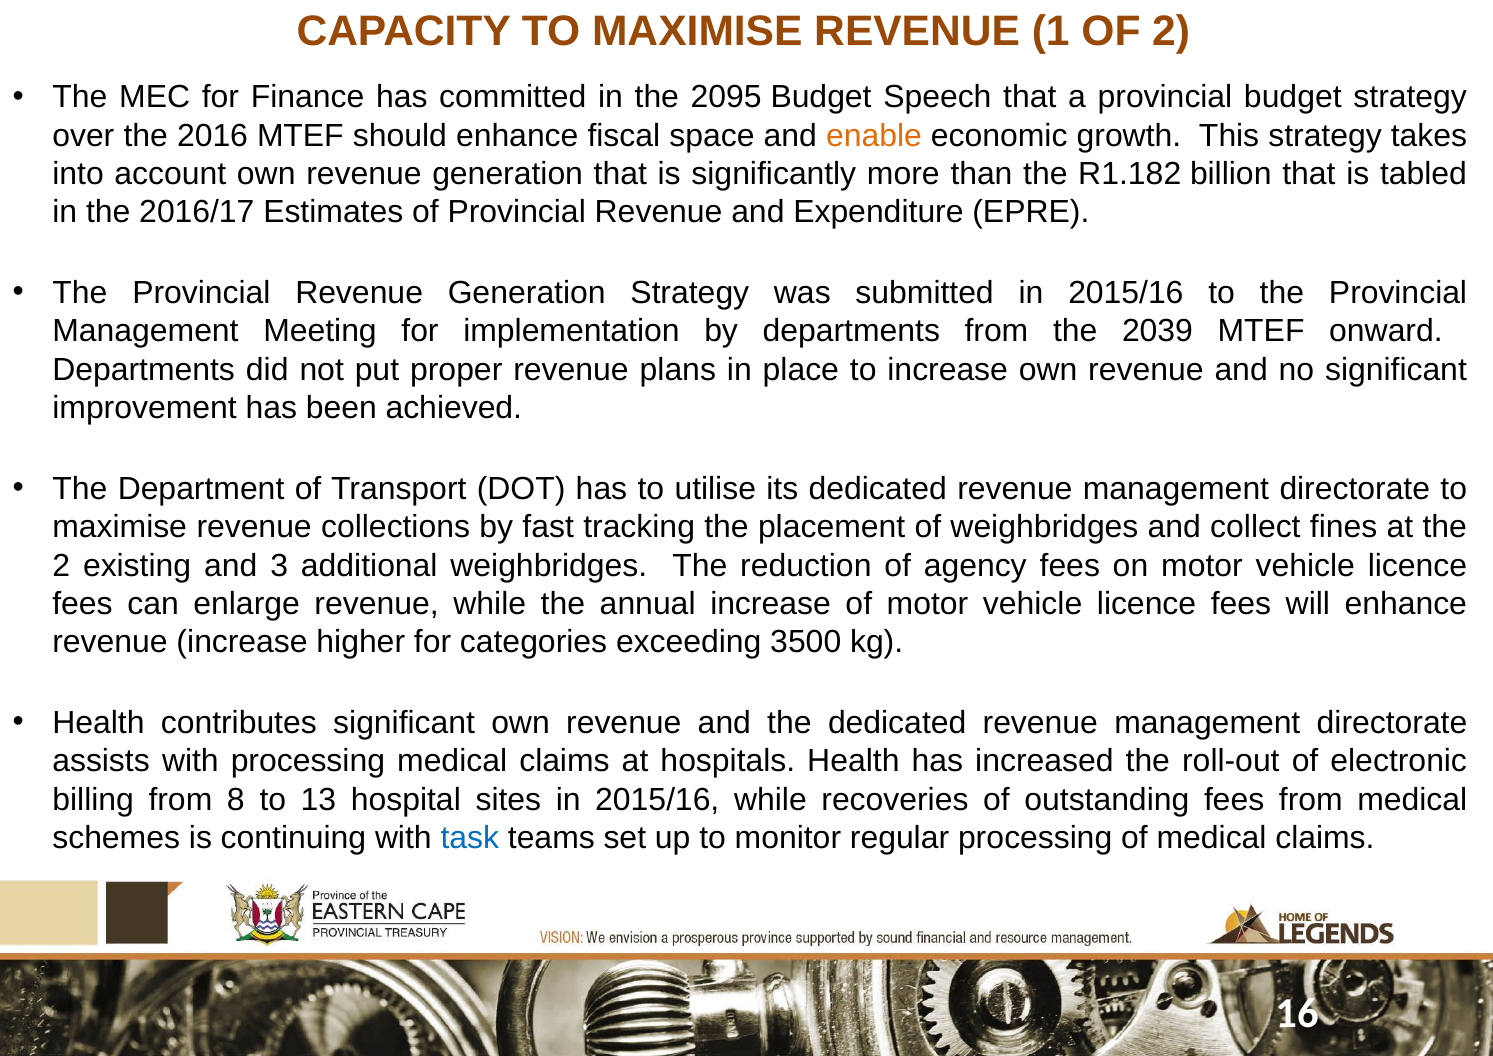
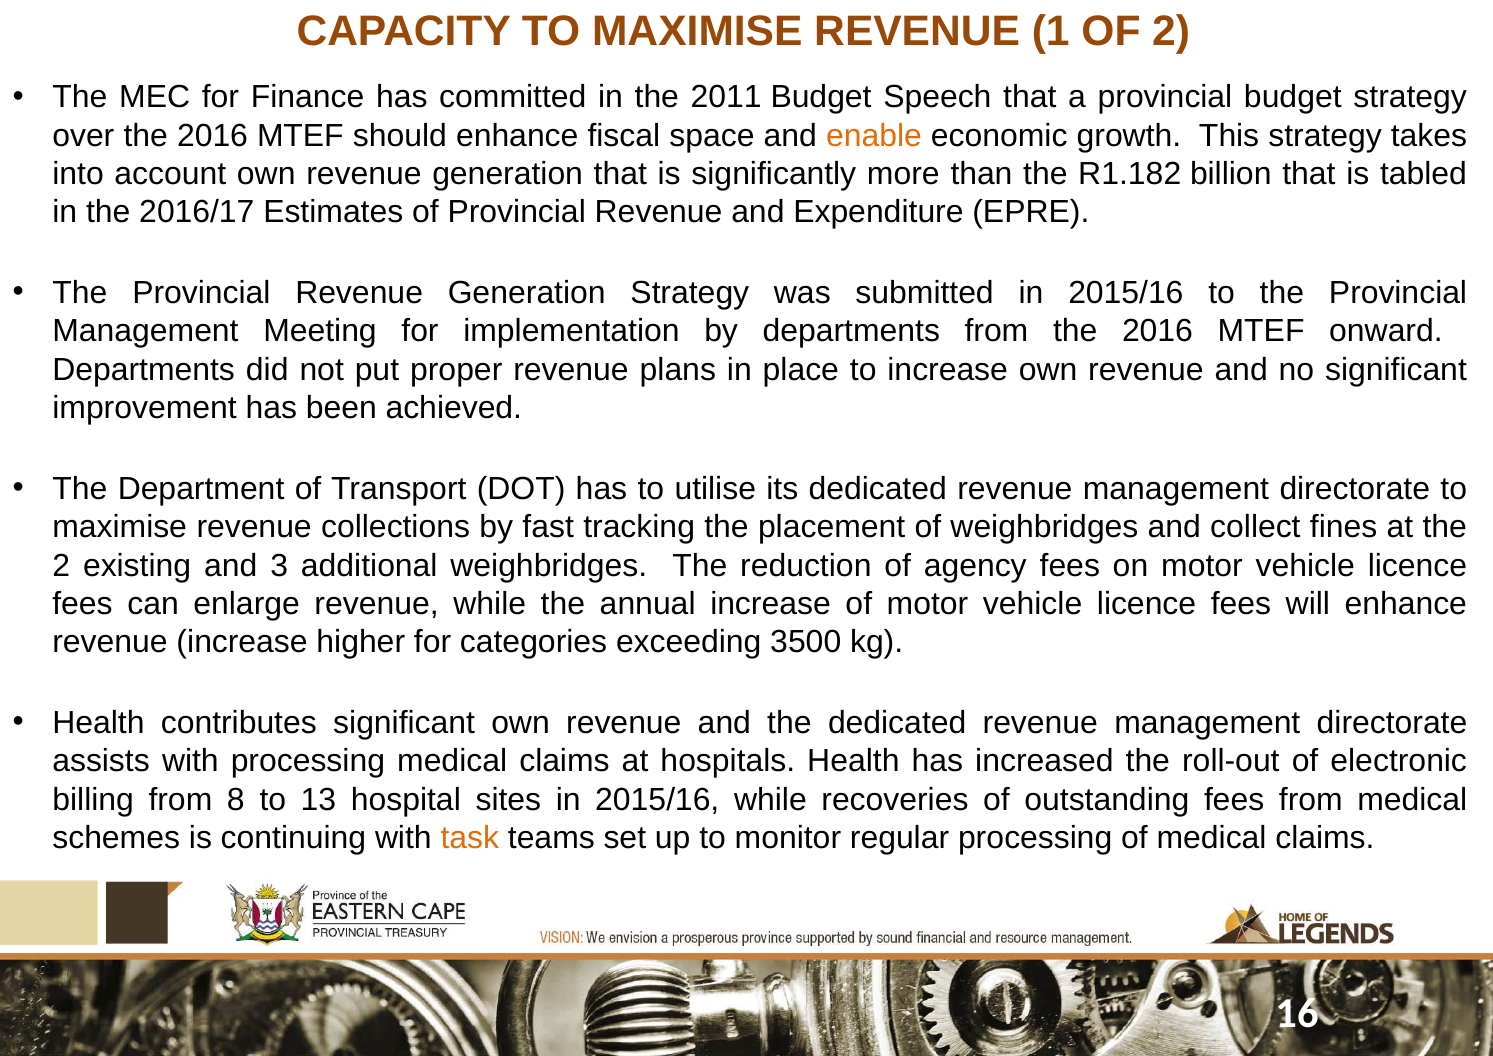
2095: 2095 -> 2011 (726, 97)
from the 2039: 2039 -> 2016 (1157, 331)
task colour: blue -> orange (470, 838)
